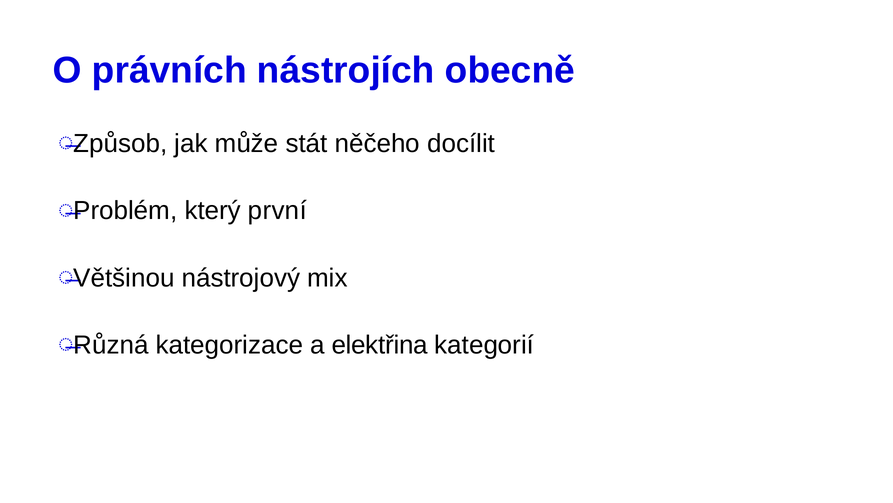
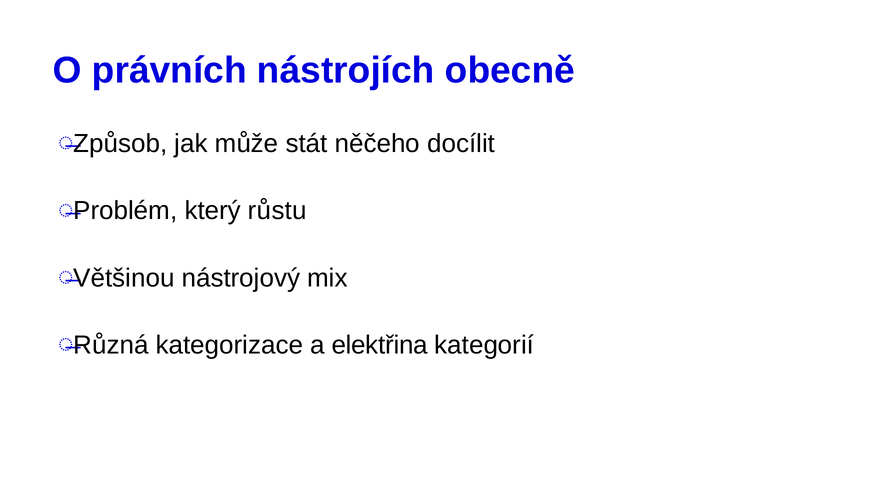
první: první -> růstu (277, 211)
